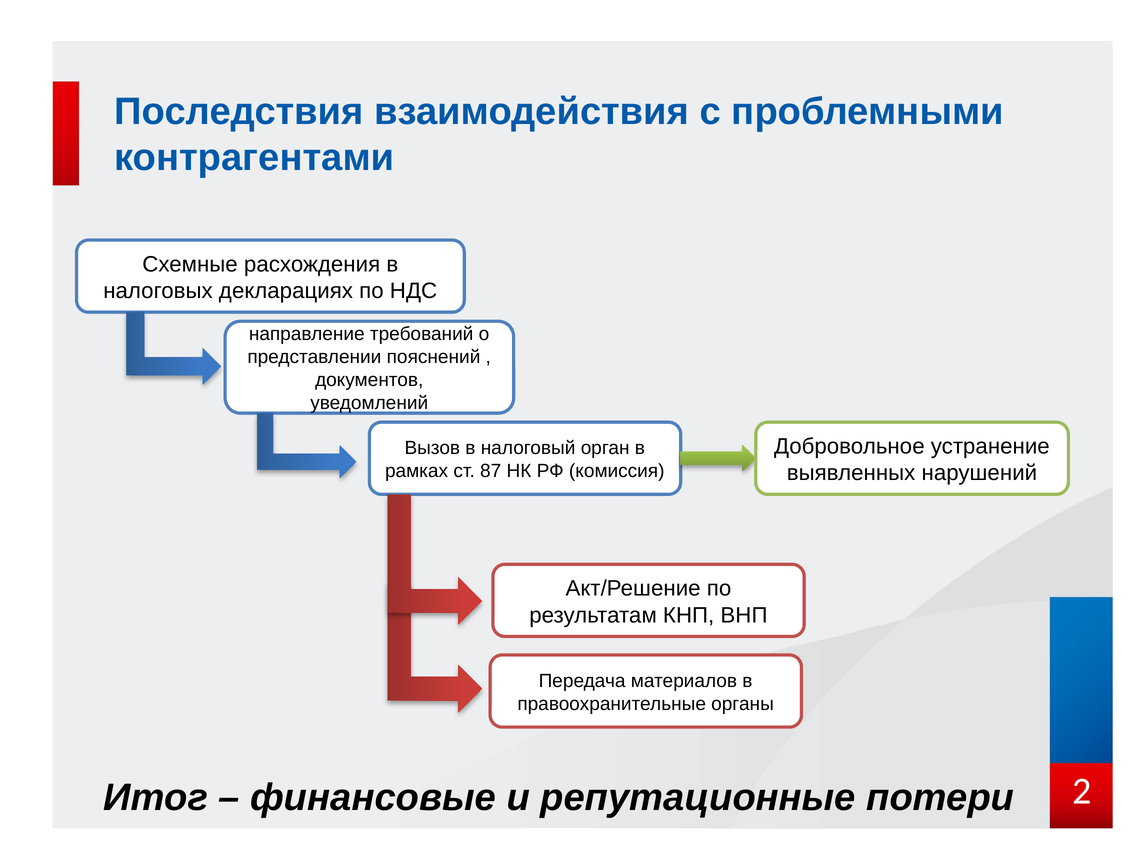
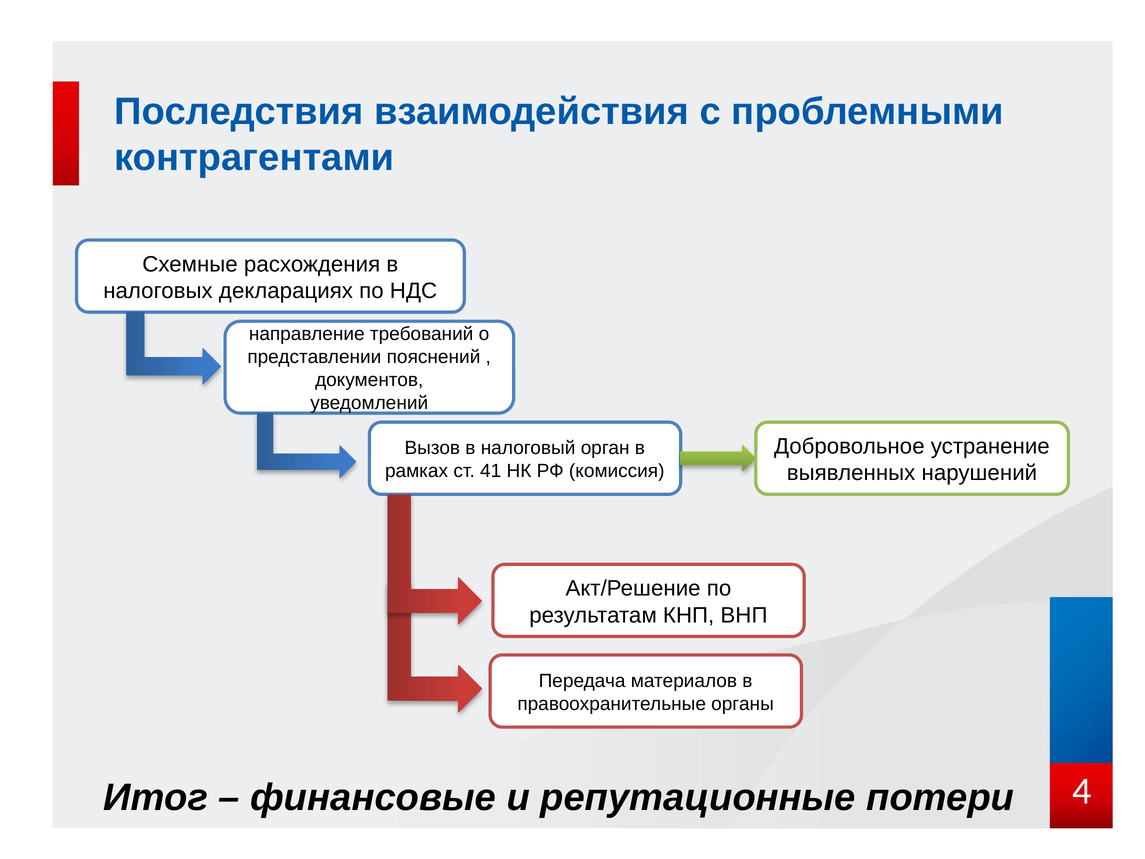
87: 87 -> 41 (491, 471)
2: 2 -> 4 (1082, 791)
